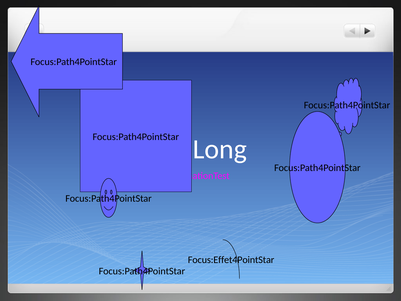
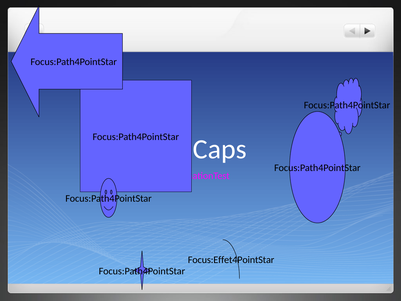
Long: Long -> Caps (220, 149)
